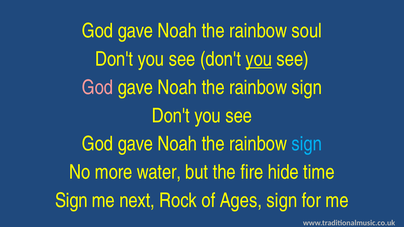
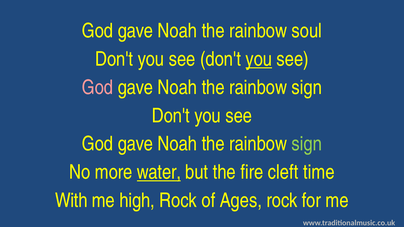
sign colour: light blue -> light green (307, 144)
water underline: none -> present (159, 172)
hide: hide -> cleft (283, 172)
Sign: Sign -> With (71, 201)
next: next -> high (137, 201)
Ages sign: sign -> rock (282, 201)
